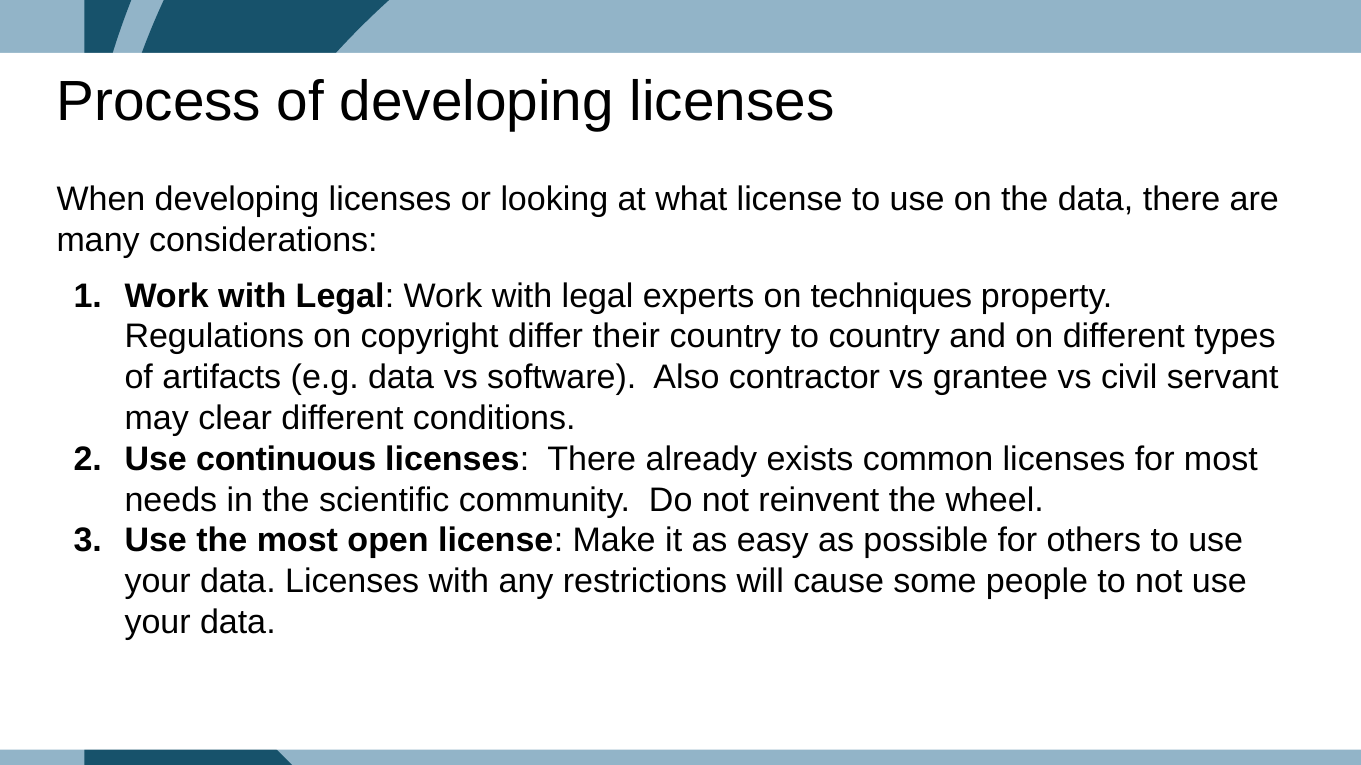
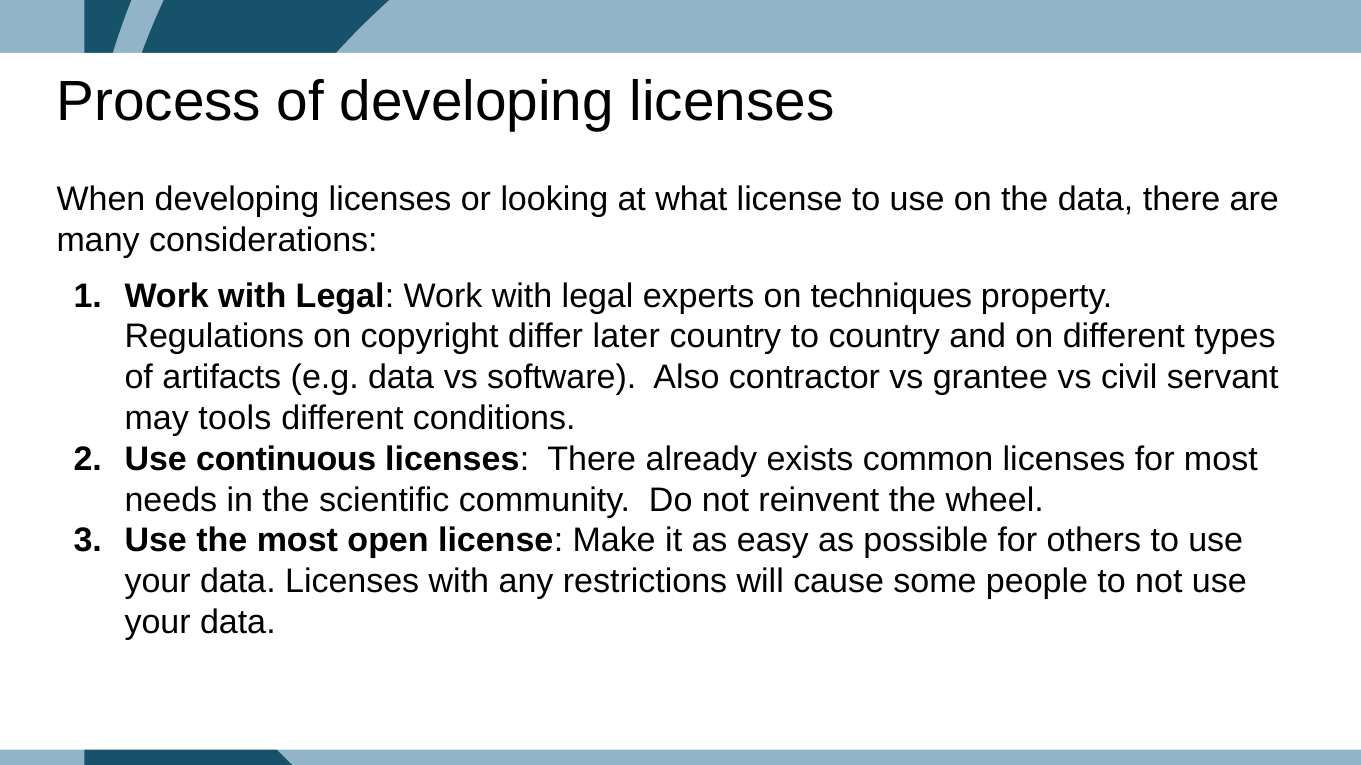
their: their -> later (626, 337)
clear: clear -> tools (235, 419)
